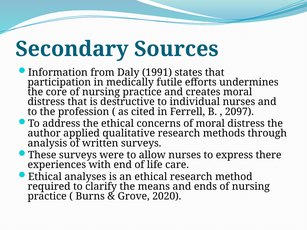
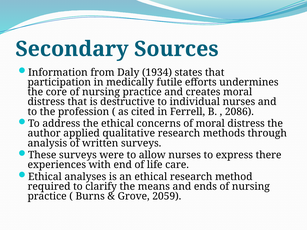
1991: 1991 -> 1934 (157, 72)
2097: 2097 -> 2086 (239, 112)
2020: 2020 -> 2059 (167, 197)
